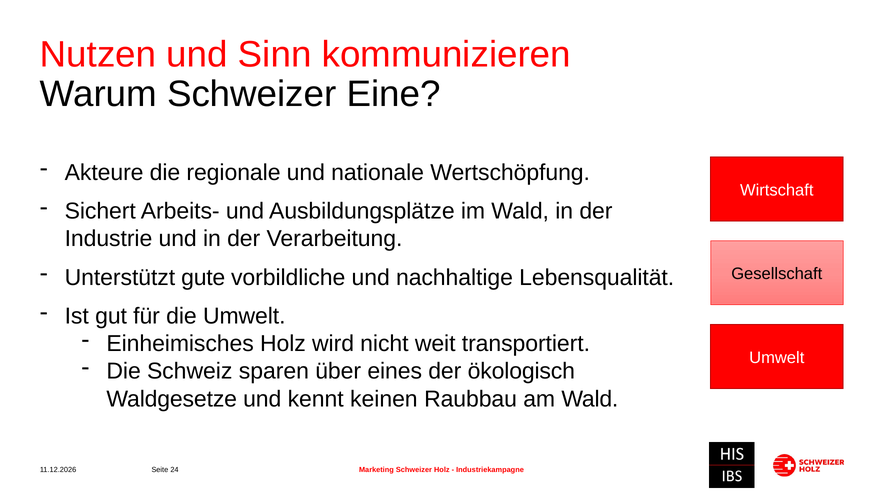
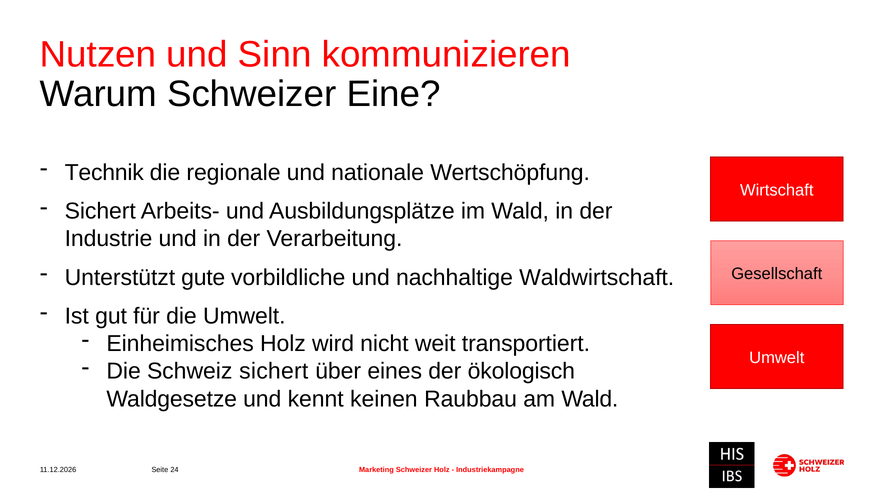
Akteure: Akteure -> Technik (104, 172)
Lebensqualität: Lebensqualität -> Waldwirtschaft (597, 277)
Schweiz sparen: sparen -> sichert (274, 371)
